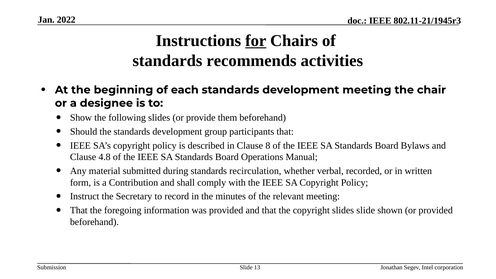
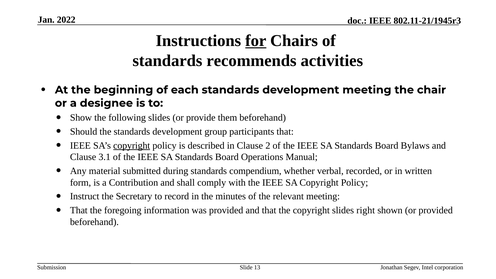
copyright underline: none -> present (132, 146)
8: 8 -> 2 (268, 146)
4.8: 4.8 -> 3.1 (105, 157)
recirculation: recirculation -> compendium (255, 171)
slides slide: slide -> right (366, 210)
